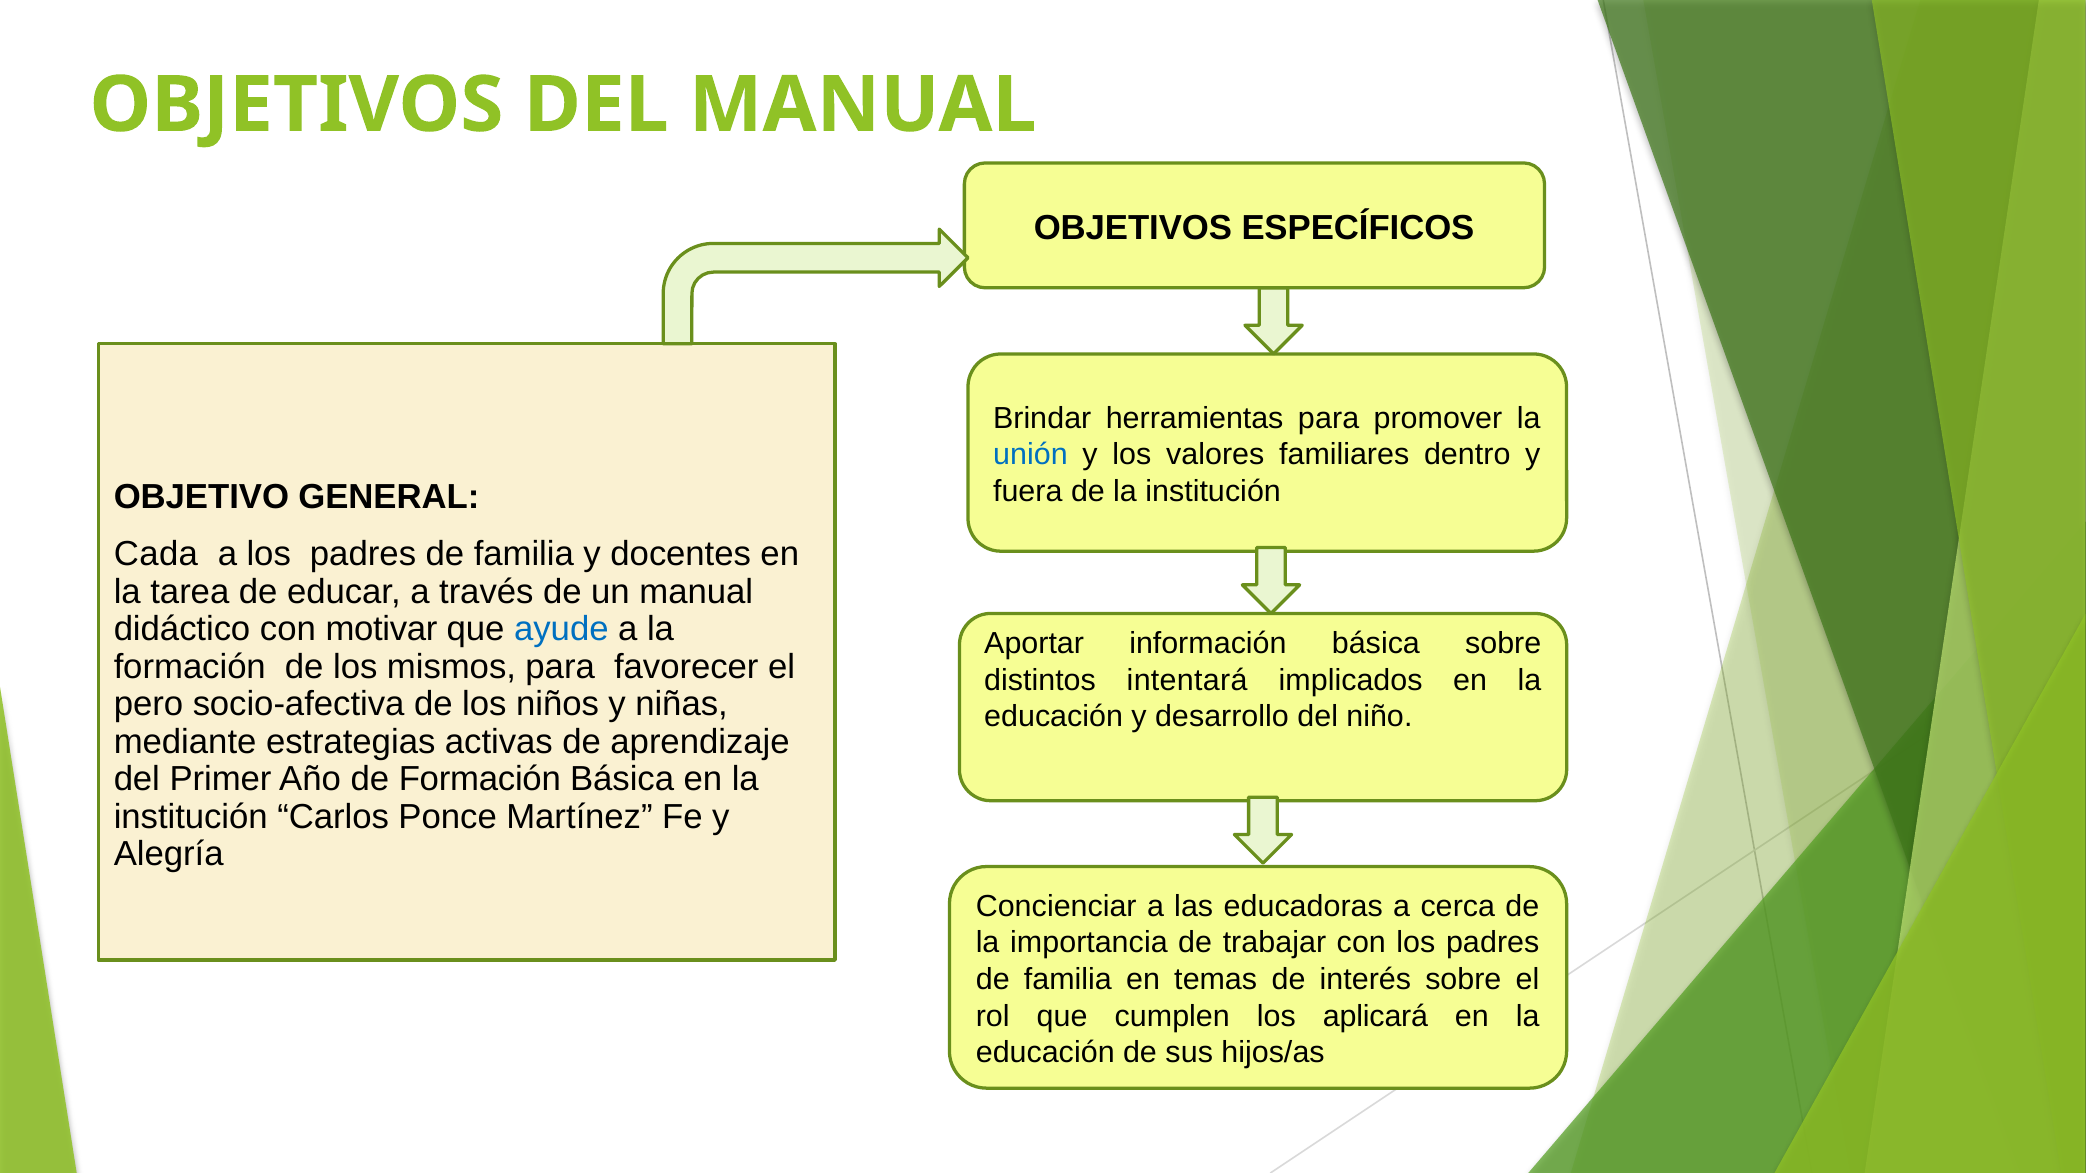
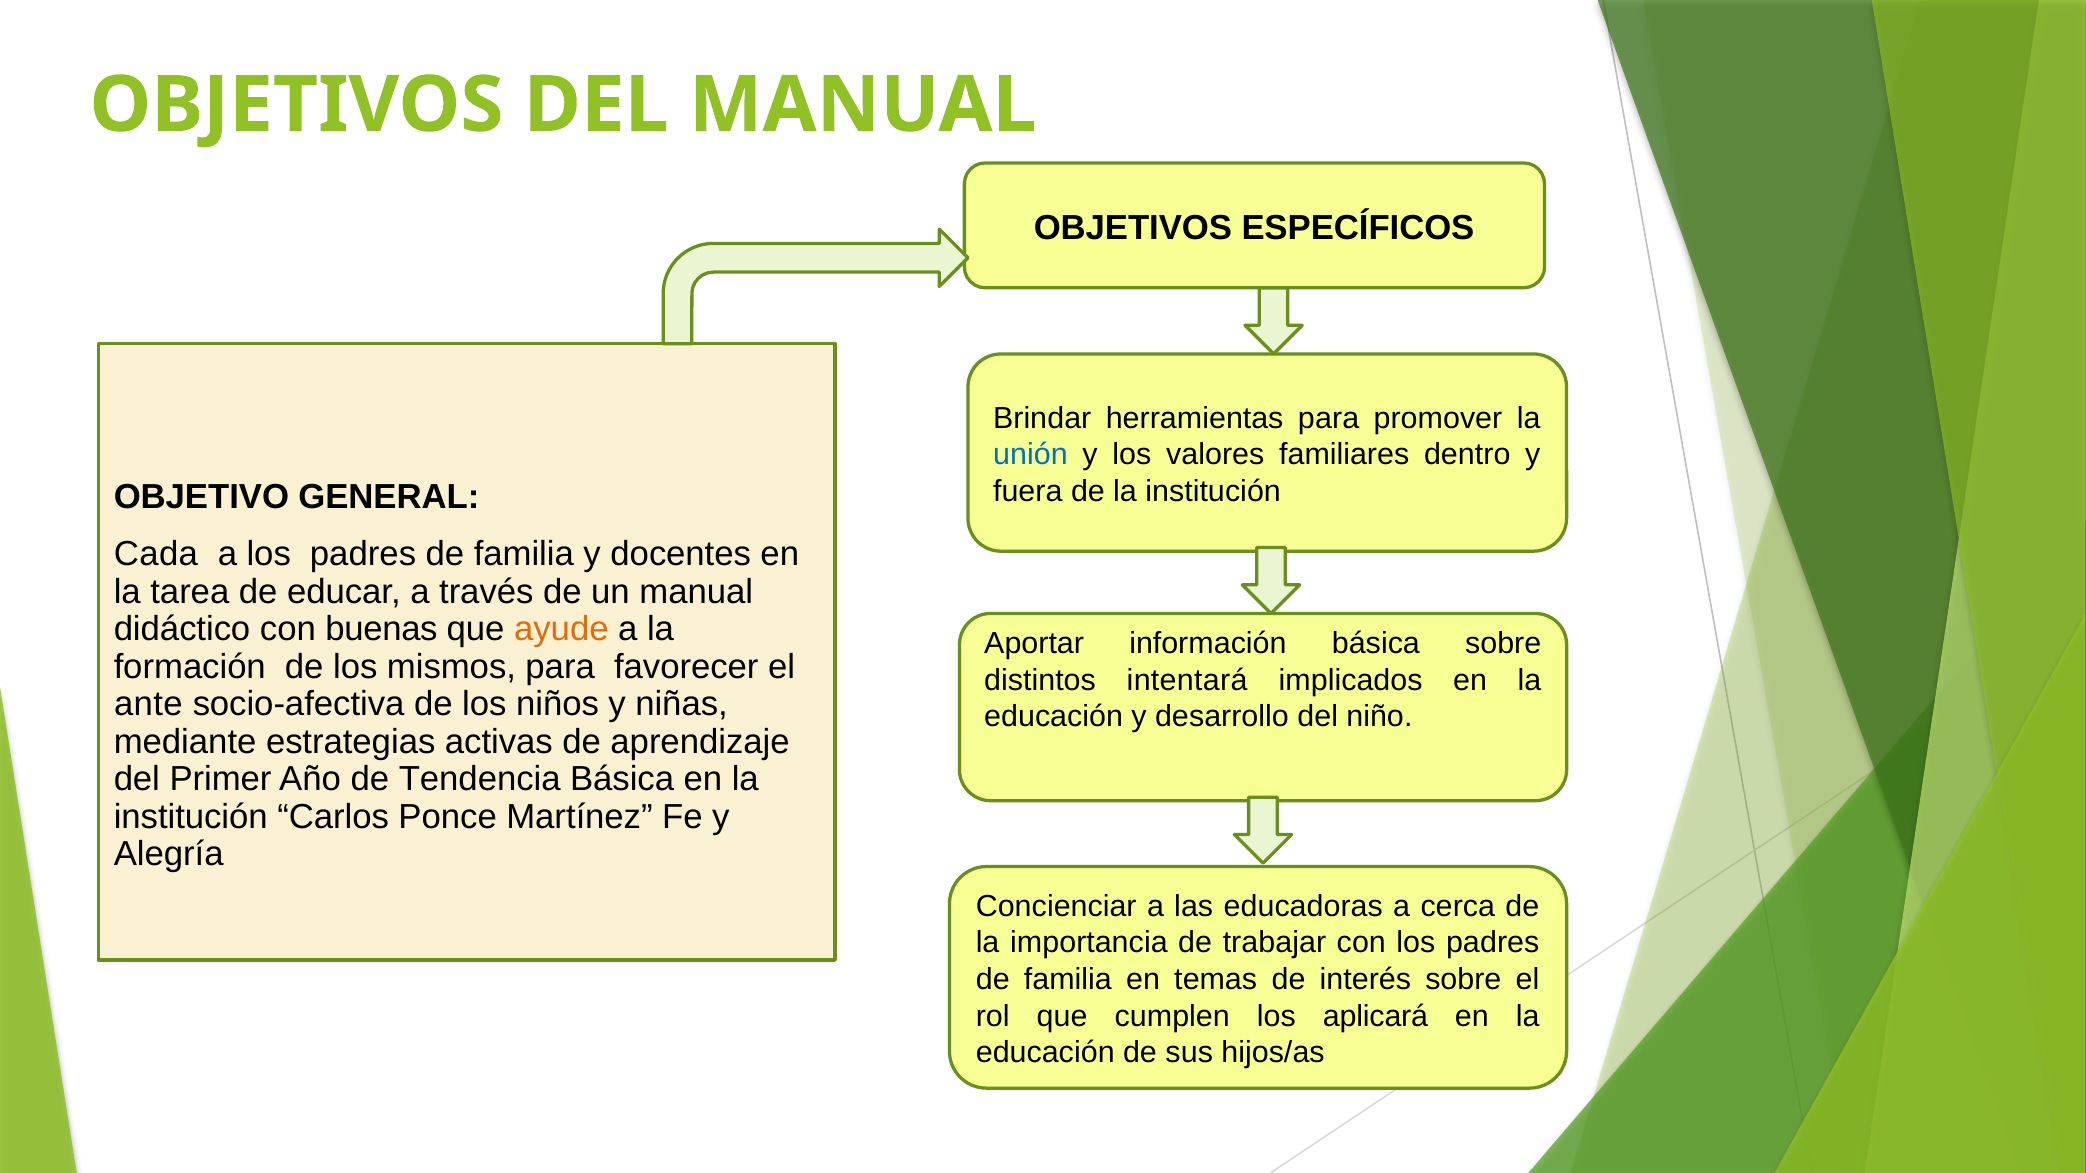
motivar: motivar -> buenas (381, 629)
ayude colour: blue -> orange (561, 629)
pero: pero -> ante (148, 704)
de Formación: Formación -> Tendencia (480, 779)
